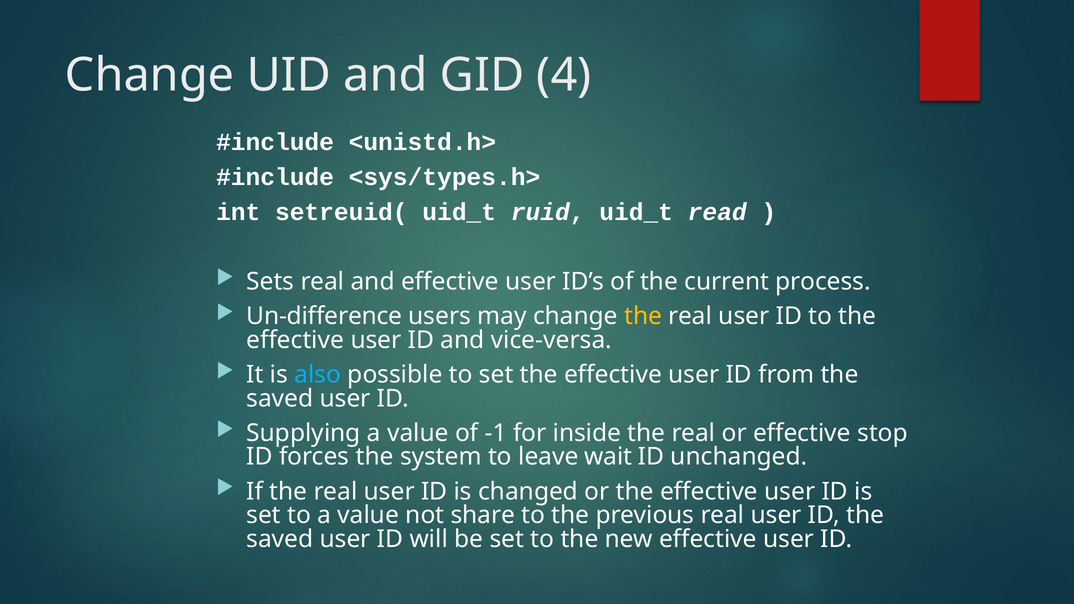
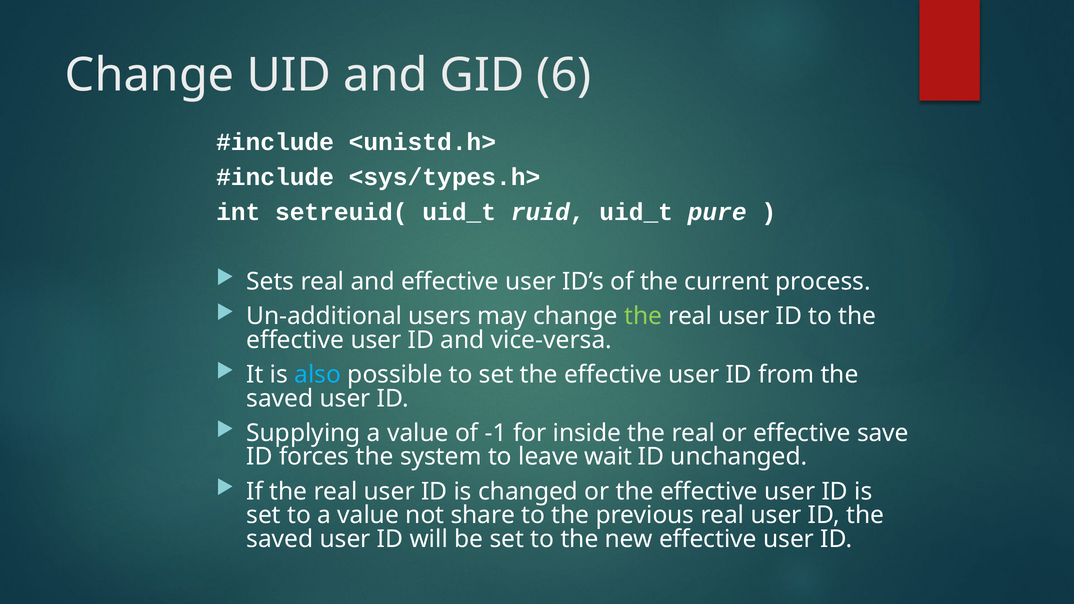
4: 4 -> 6 (564, 75)
read: read -> pure (717, 212)
Un-difference: Un-difference -> Un-additional (324, 316)
the colour: yellow -> light green (643, 316)
stop: stop -> save (883, 433)
